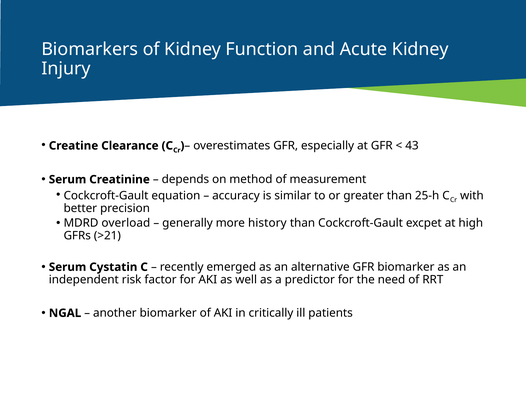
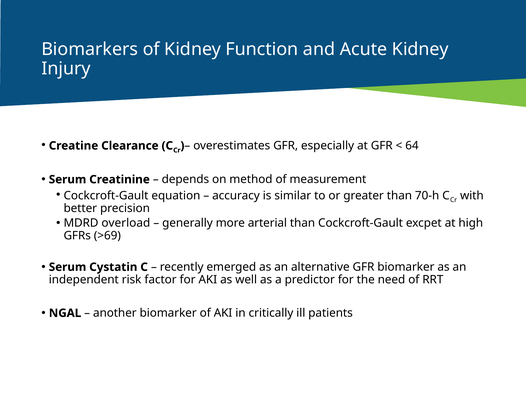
43: 43 -> 64 (412, 146)
25-h: 25-h -> 70-h (427, 196)
history: history -> arterial (267, 223)
>21: >21 -> >69 (107, 236)
